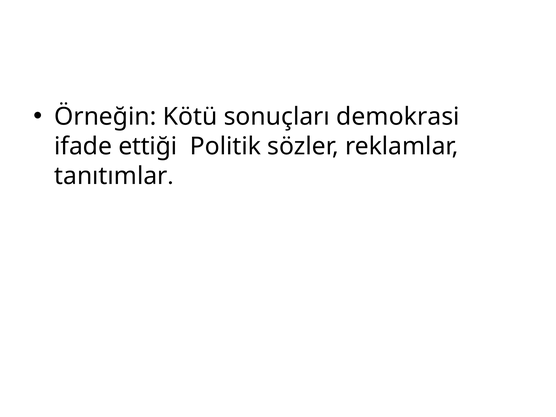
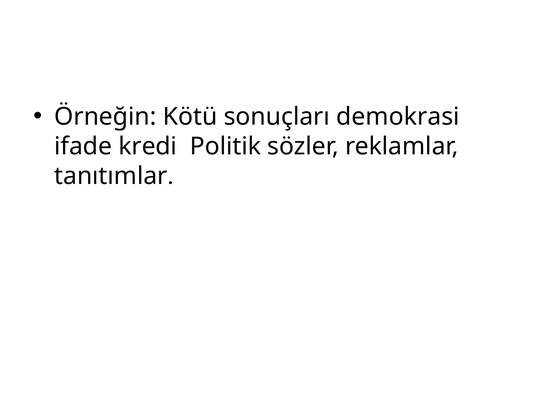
ettiği: ettiği -> kredi (148, 146)
